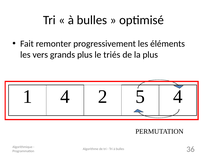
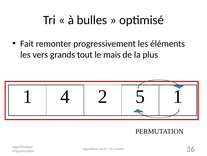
grands plus: plus -> tout (85, 54)
triés: triés -> mais (112, 54)
5 4: 4 -> 1 (178, 96)
